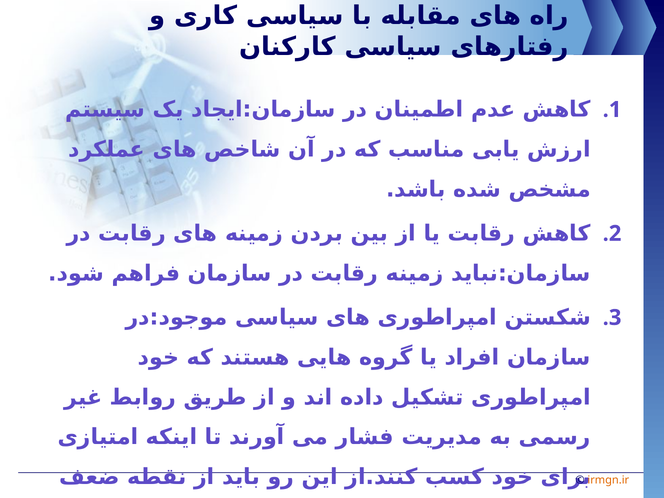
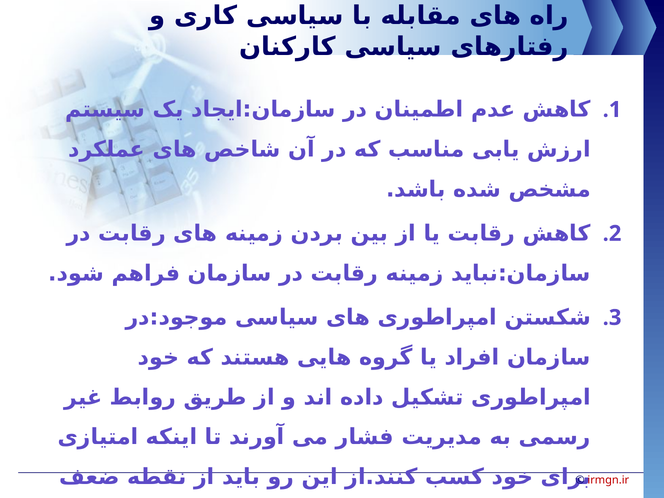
irmgn.ir colour: orange -> red (608, 480)
